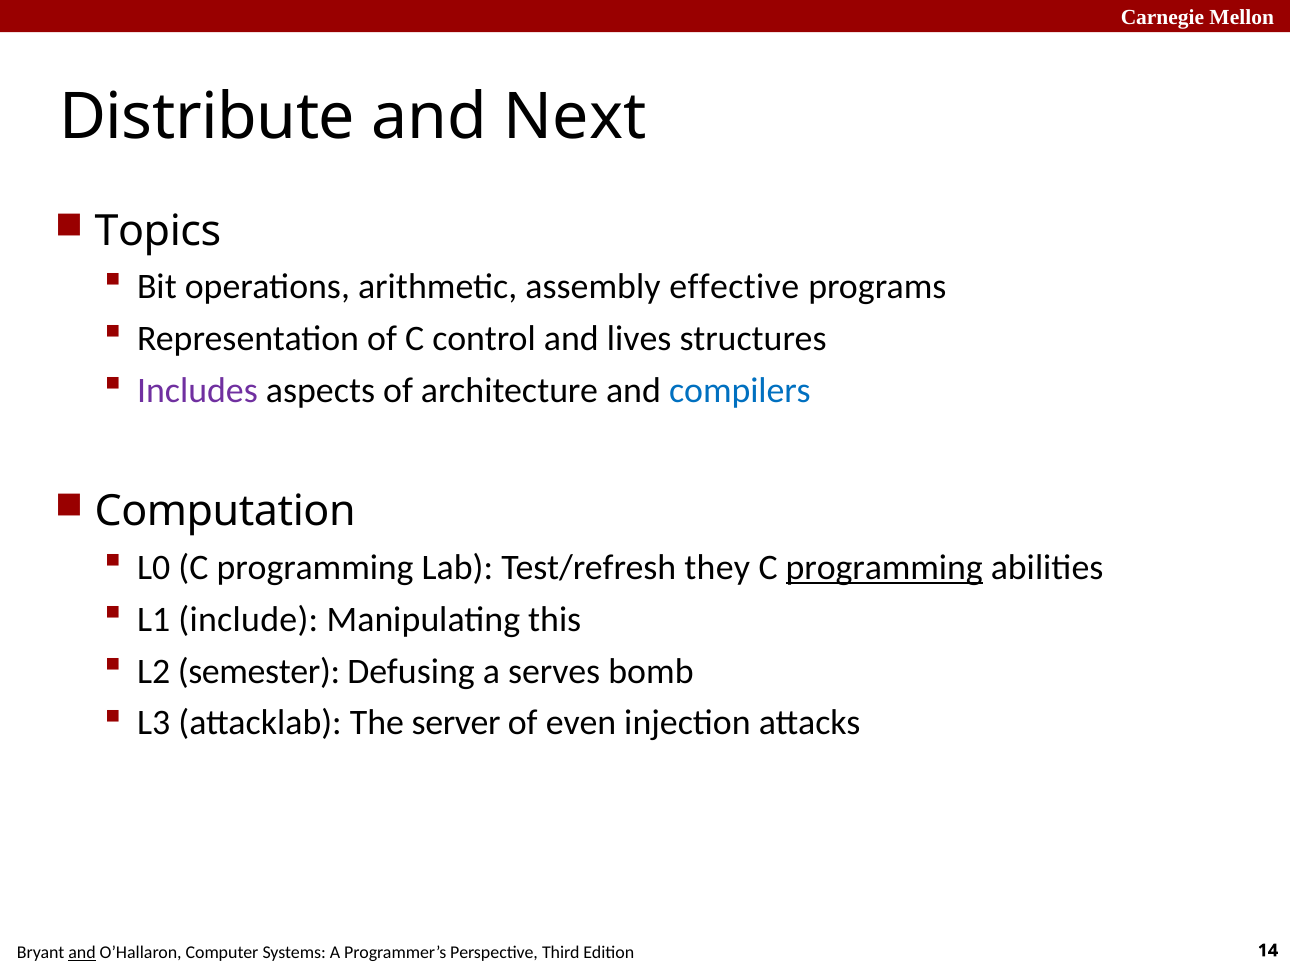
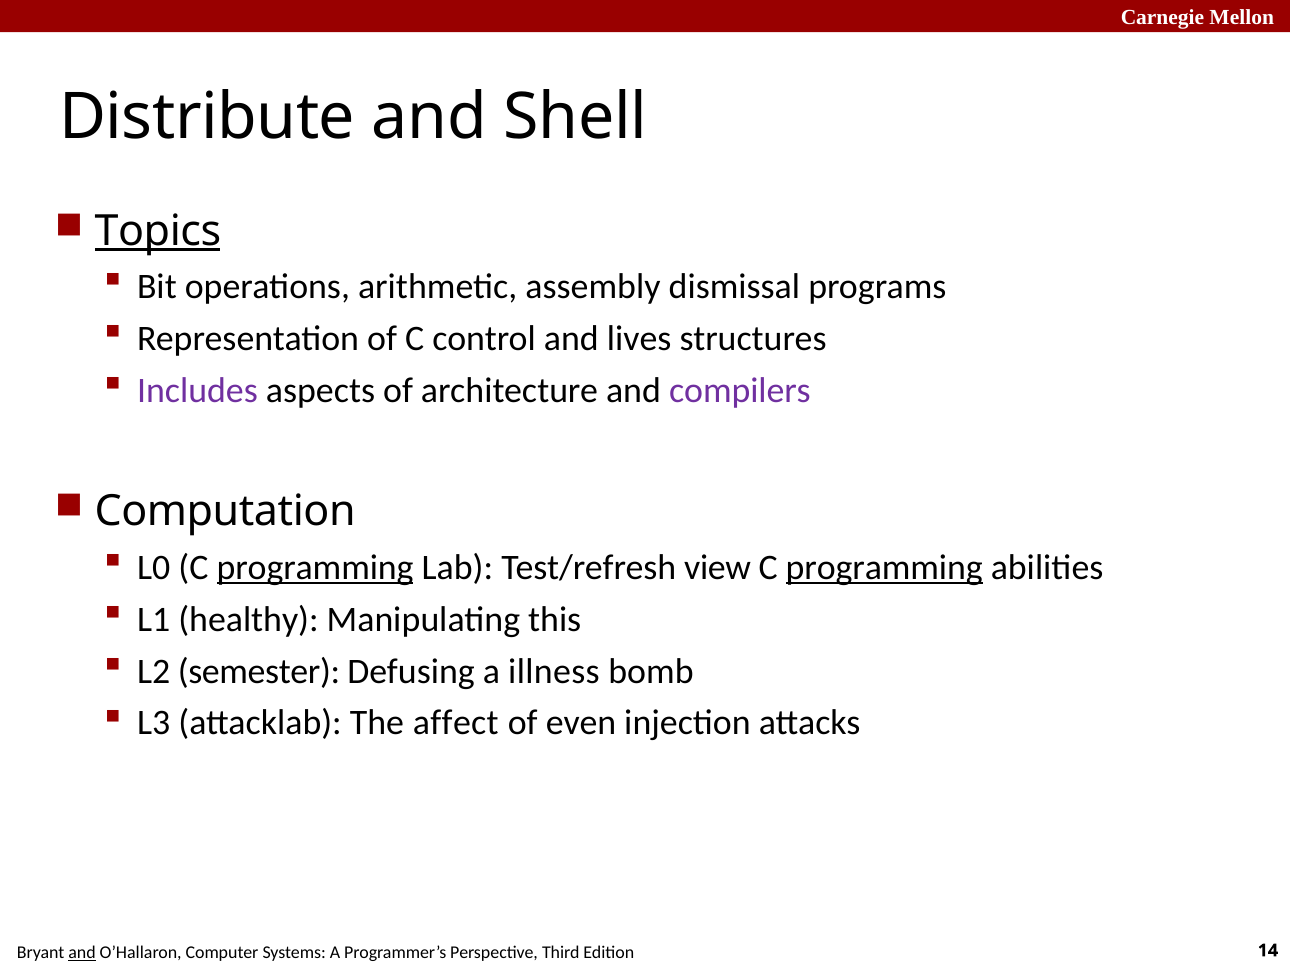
Next: Next -> Shell (576, 117)
Topics underline: none -> present (158, 231)
effective: effective -> dismissal (734, 287)
compilers colour: blue -> purple (740, 391)
programming underline: none -> present (315, 568)
they: they -> view (718, 568)
include: include -> healthy (249, 620)
serves: serves -> illness (554, 672)
server: server -> affect (456, 724)
